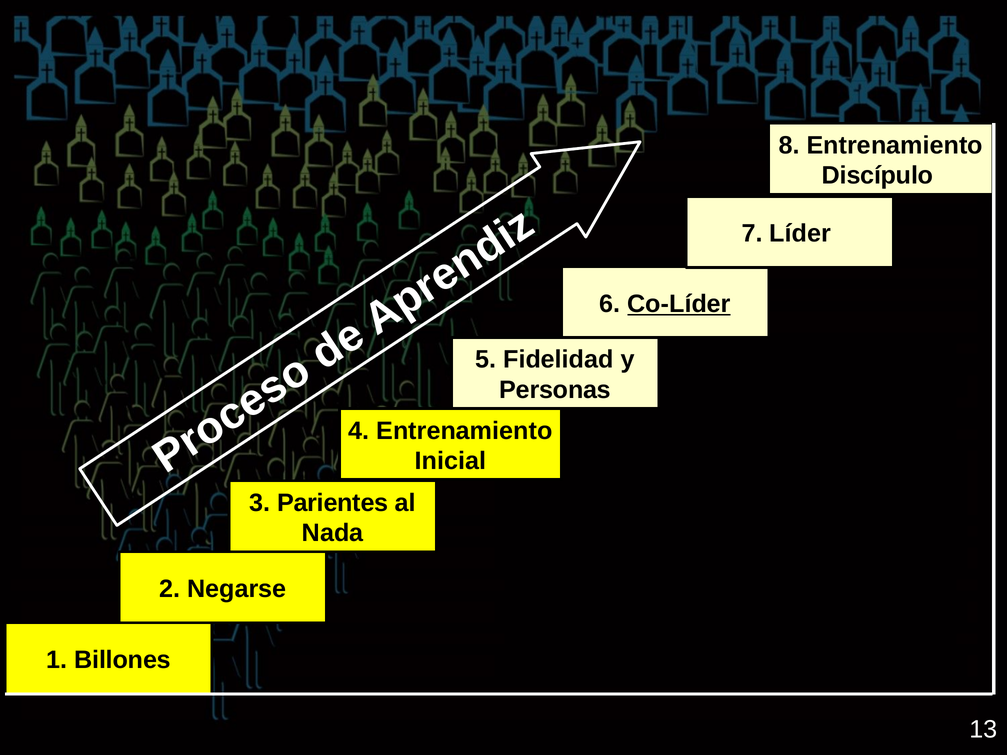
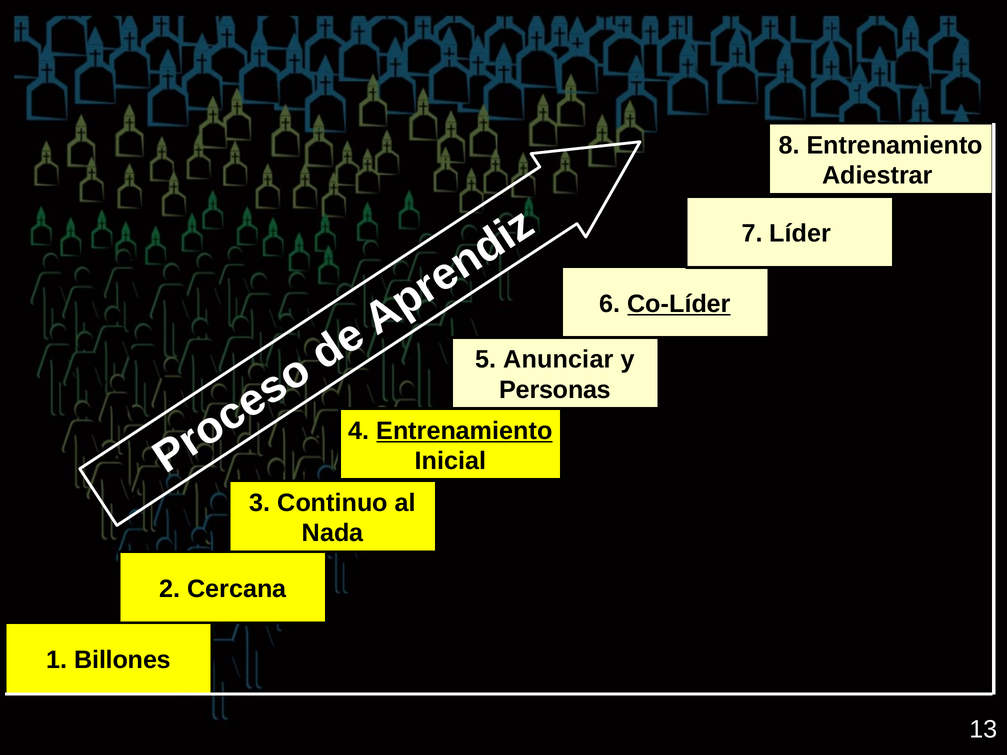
Discípulo: Discípulo -> Adiestrar (877, 176)
Fidelidad: Fidelidad -> Anunciar (558, 360)
Entrenamiento underline: none -> present (464, 431)
Parientes: Parientes -> Continuo (333, 503)
Negarse: Negarse -> Cercana (237, 589)
